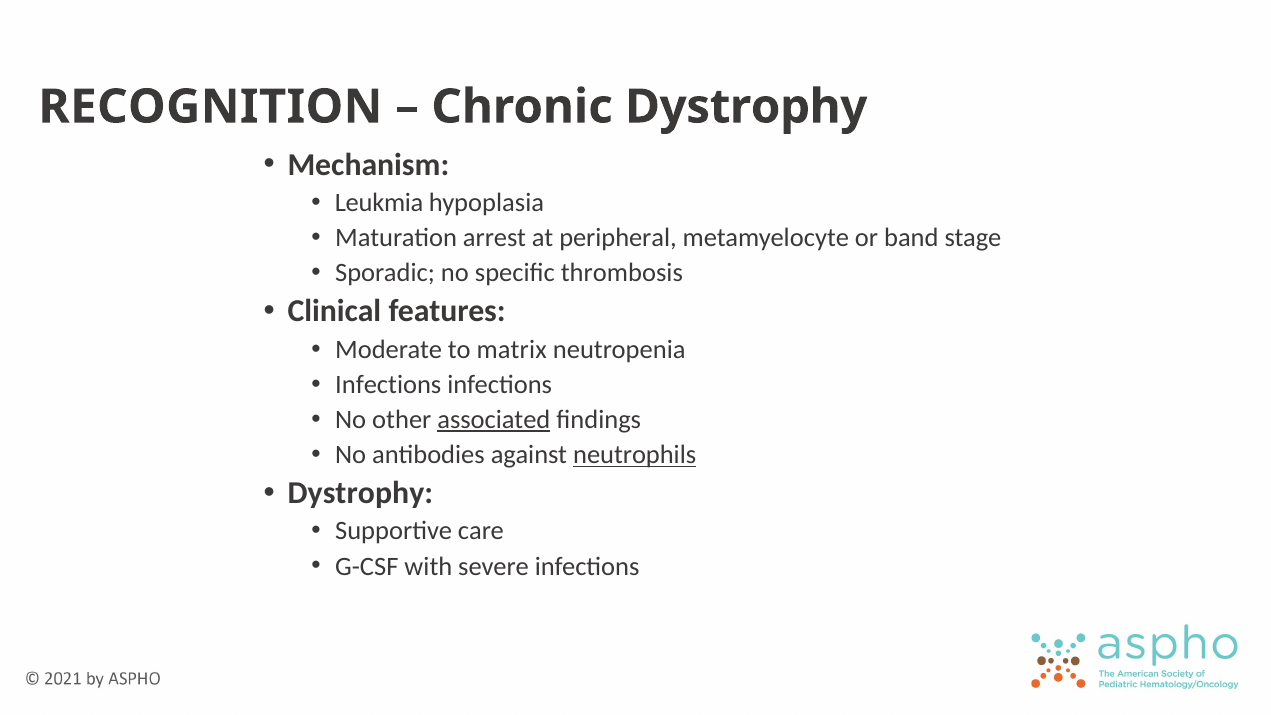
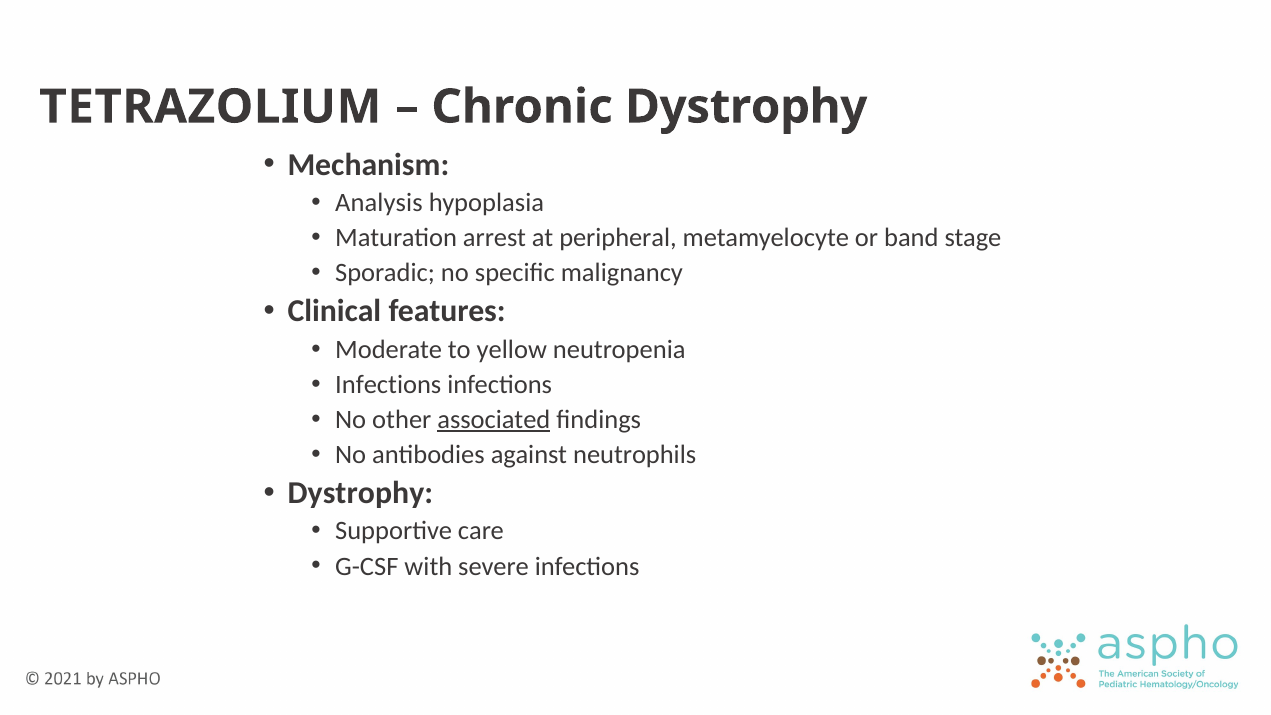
RECOGNITION: RECOGNITION -> TETRAZOLIUM (210, 107)
Leukmia: Leukmia -> Analysis (379, 203)
thrombosis: thrombosis -> malignancy (622, 273)
matrix: matrix -> yellow (512, 349)
neutrophils underline: present -> none (635, 455)
